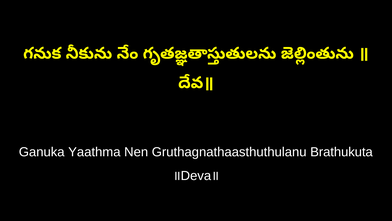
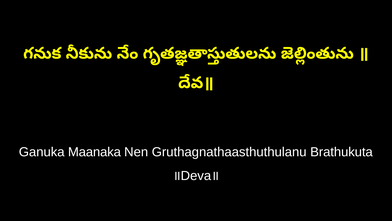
Yaathma: Yaathma -> Maanaka (94, 152)
